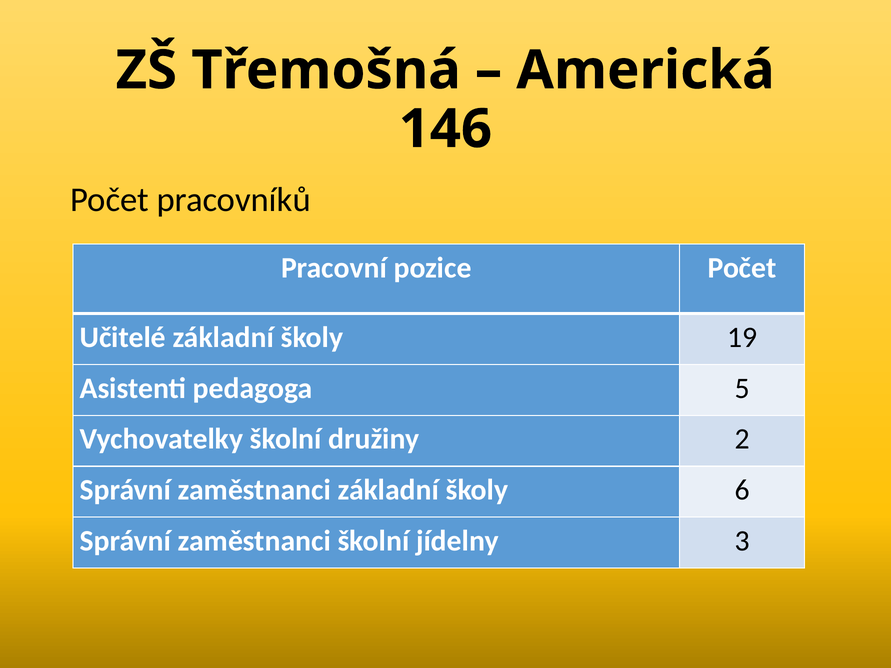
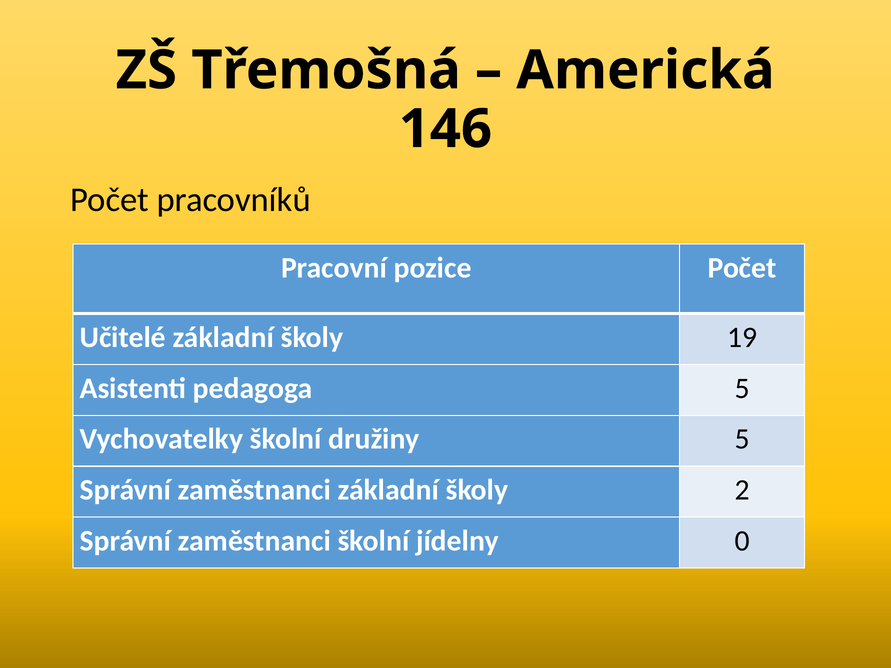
družiny 2: 2 -> 5 (742, 439)
6: 6 -> 2 (742, 490)
3: 3 -> 0 (742, 541)
